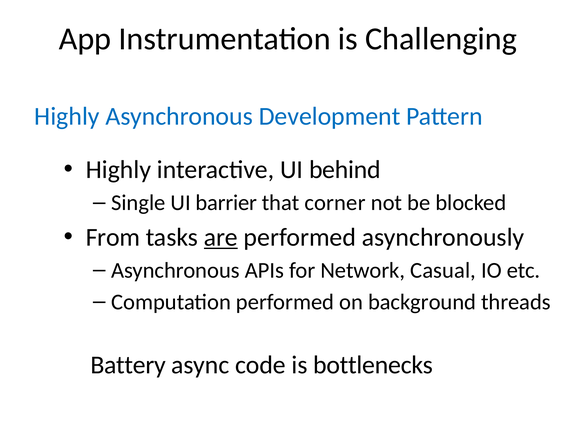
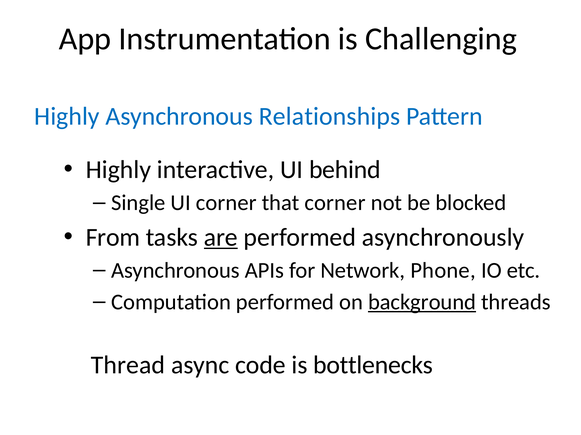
Development: Development -> Relationships (329, 117)
UI barrier: barrier -> corner (226, 203)
Casual: Casual -> Phone (443, 271)
background underline: none -> present (422, 303)
Battery: Battery -> Thread (128, 365)
